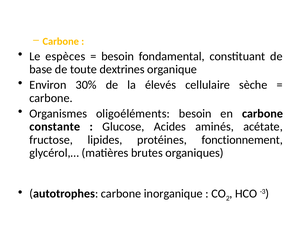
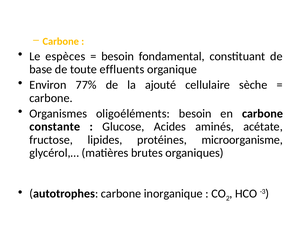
dextrines: dextrines -> effluents (122, 69)
30%: 30% -> 77% (86, 85)
élevés: élevés -> ajouté (161, 85)
fonctionnement: fonctionnement -> microorganisme (242, 140)
